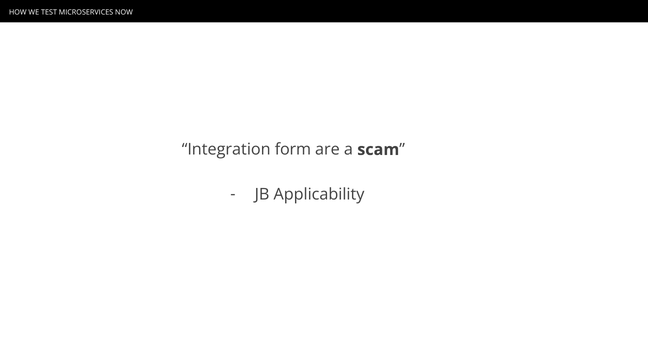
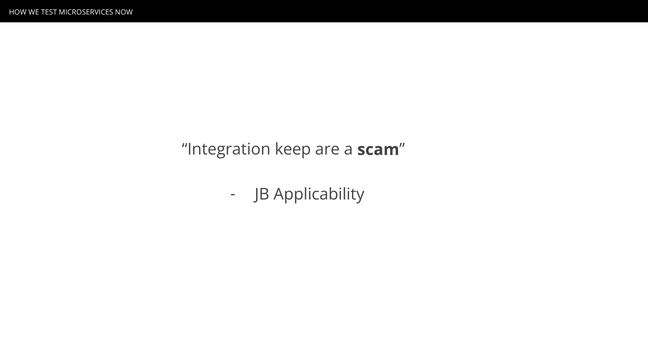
form: form -> keep (293, 150)
